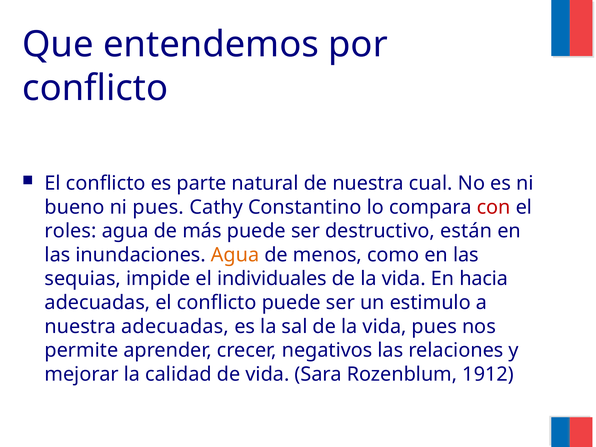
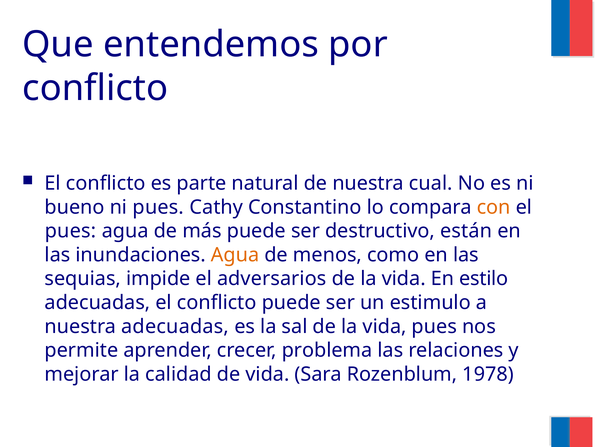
con colour: red -> orange (494, 207)
roles: roles -> pues (71, 231)
individuales: individuales -> adversarios (272, 279)
hacia: hacia -> estilo (484, 279)
negativos: negativos -> problema (327, 350)
1912: 1912 -> 1978 (488, 374)
